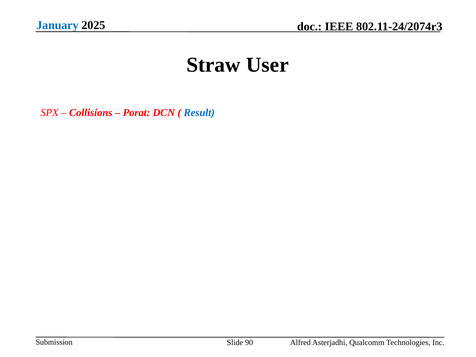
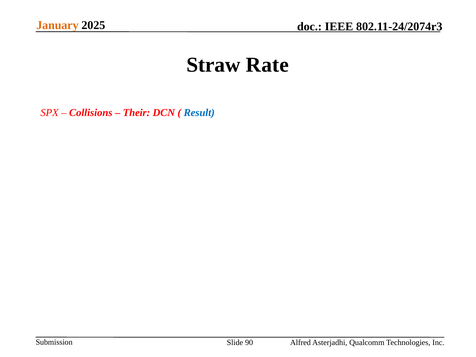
January colour: blue -> orange (57, 25)
User: User -> Rate (267, 65)
Porat: Porat -> Their (137, 113)
